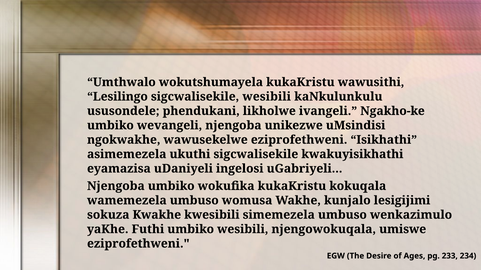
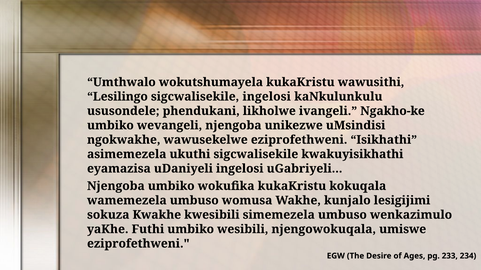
sigcwalisekile wesibili: wesibili -> ingelosi (267, 97)
